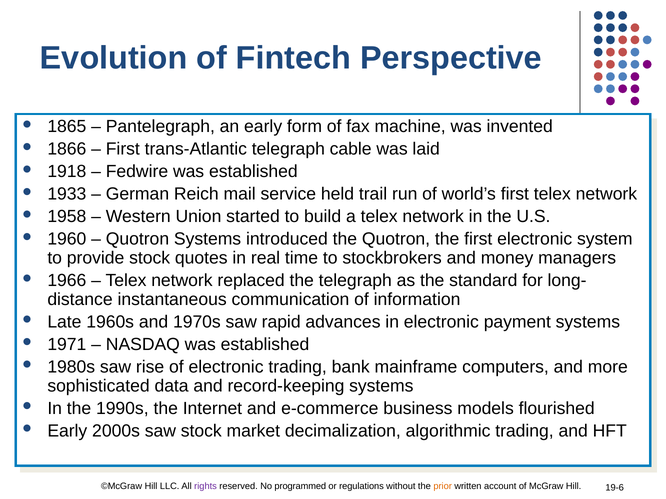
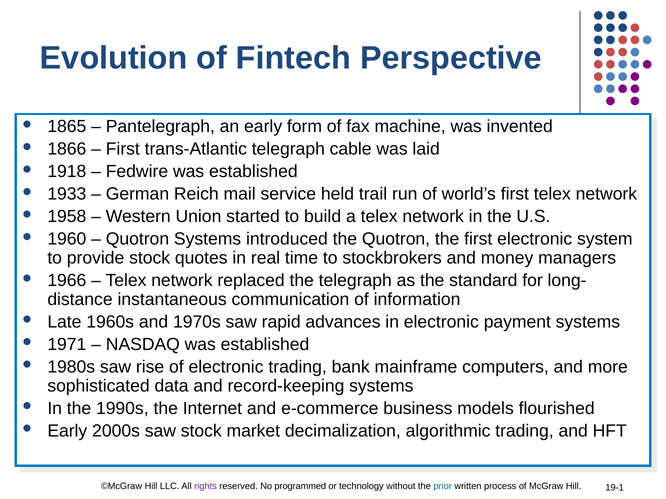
regulations: regulations -> technology (361, 487)
prior colour: orange -> blue (443, 487)
account: account -> process (500, 487)
19-6: 19-6 -> 19-1 (615, 488)
